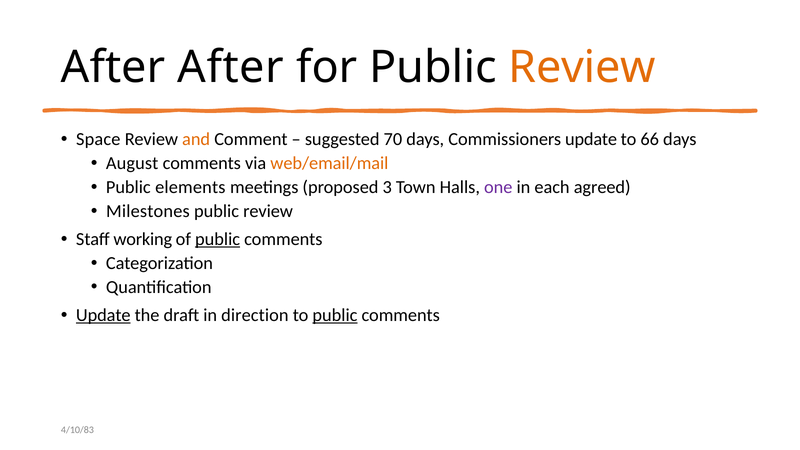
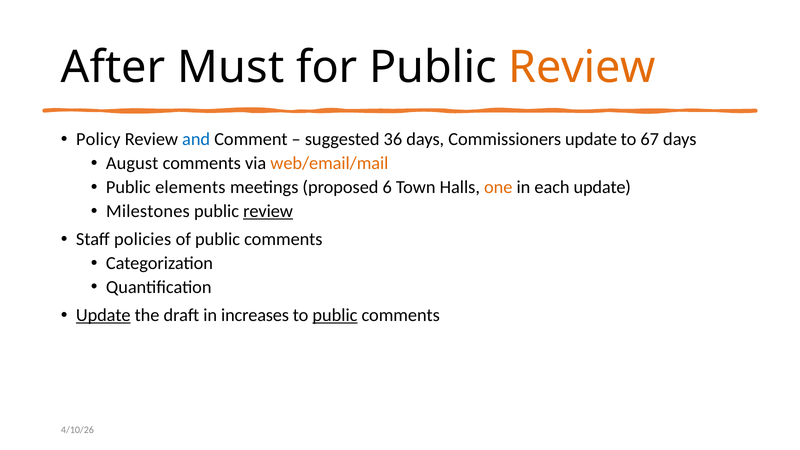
After After: After -> Must (231, 67)
Space: Space -> Policy (98, 139)
and colour: orange -> blue (196, 139)
70: 70 -> 36 (393, 139)
66: 66 -> 67 (650, 139)
3: 3 -> 6 (387, 187)
one colour: purple -> orange (498, 187)
each agreed: agreed -> update (602, 187)
review underline: none -> present (268, 211)
working: working -> policies (143, 239)
public underline: present -> none (218, 239)
direction: direction -> increases (255, 315)
4/10/83: 4/10/83 -> 4/10/26 (77, 430)
